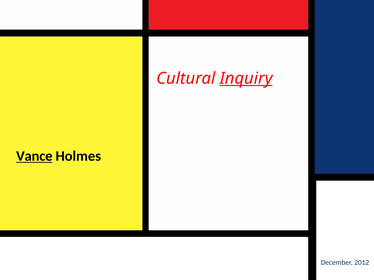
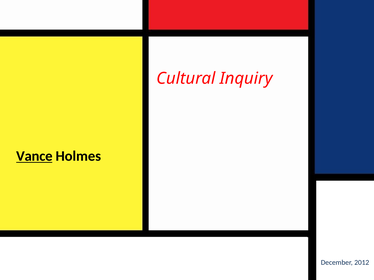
Inquiry underline: present -> none (246, 78)
